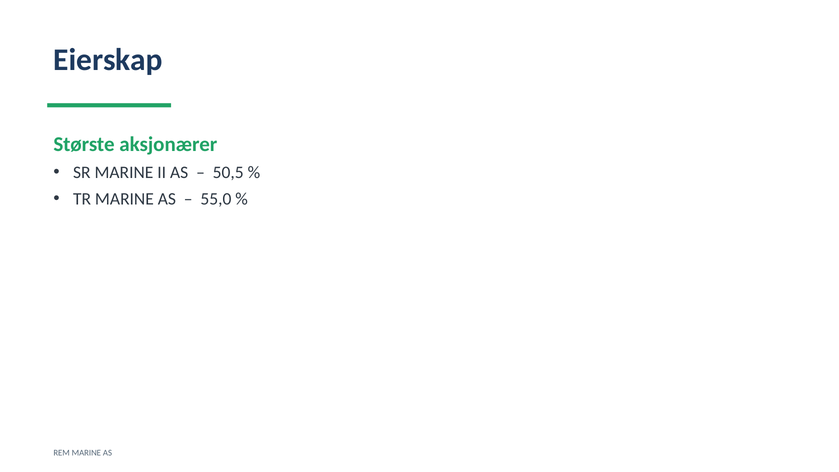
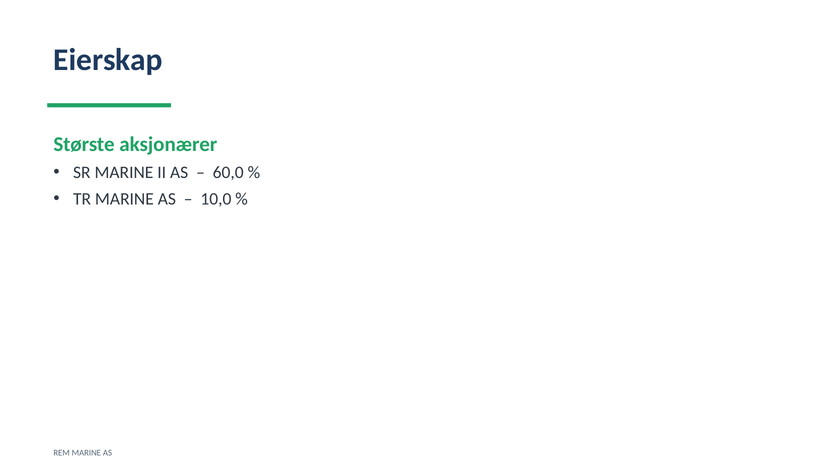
50,5: 50,5 -> 60,0 (228, 173)
55,0: 55,0 -> 10,0 (216, 199)
